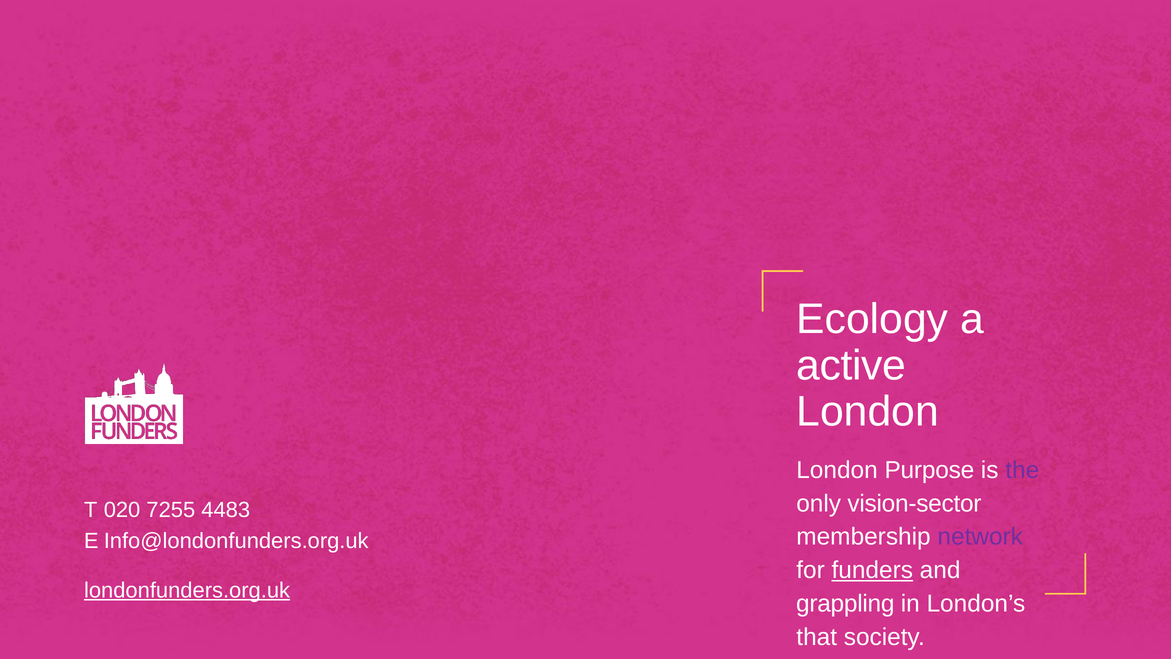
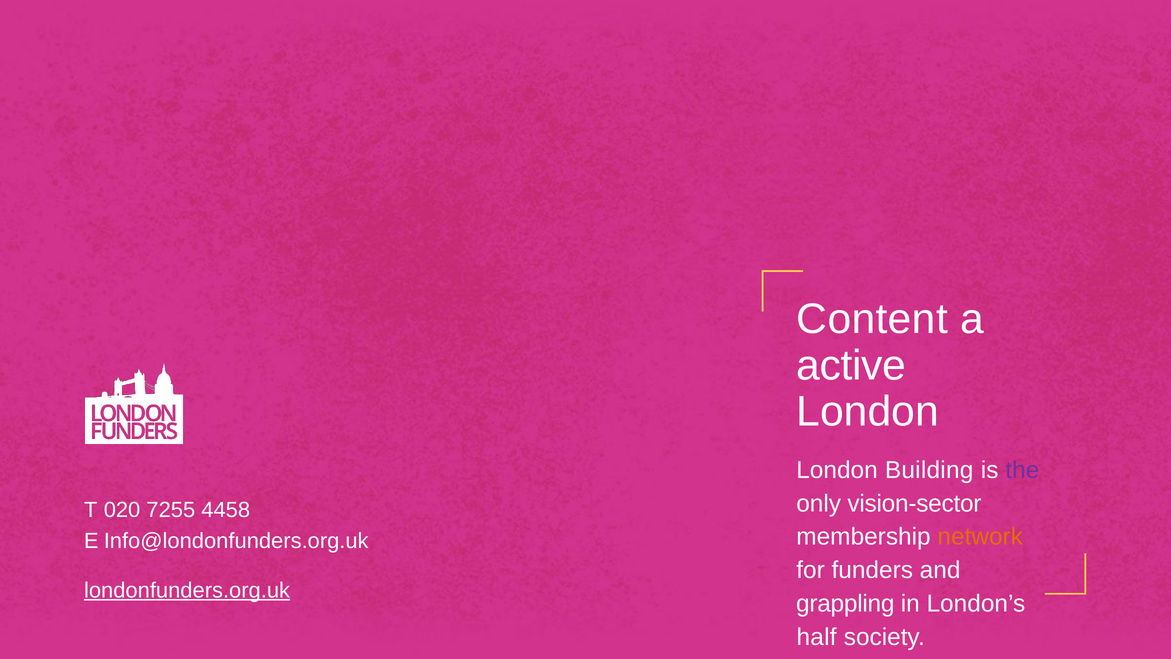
Ecology: Ecology -> Content (872, 319)
Purpose: Purpose -> Building (929, 470)
4483: 4483 -> 4458 (226, 510)
network colour: purple -> orange (980, 537)
funders underline: present -> none (872, 570)
that: that -> half (817, 637)
